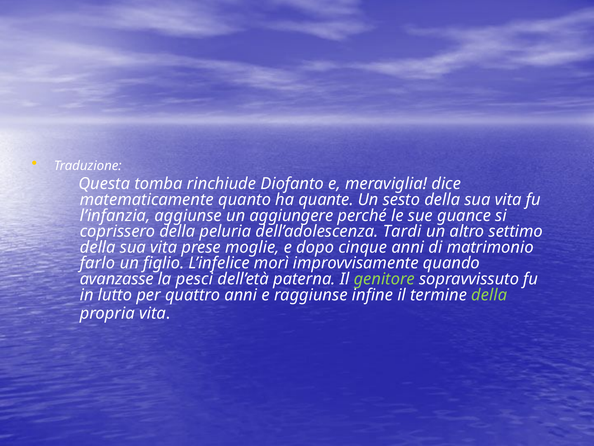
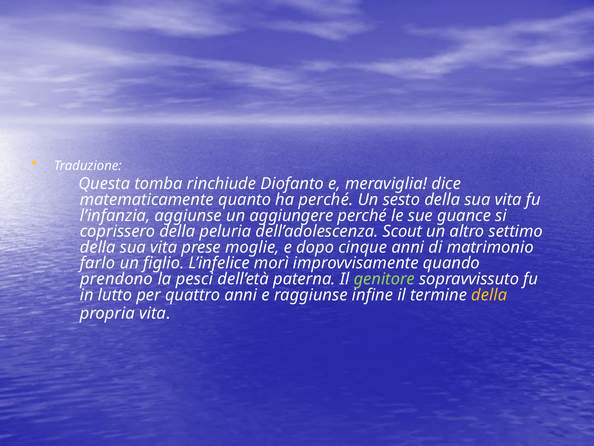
ha quante: quante -> perché (326, 199)
Tardi: Tardi -> Scout (402, 231)
avanzasse: avanzasse -> prendono (117, 279)
della colour: light green -> yellow (489, 295)
